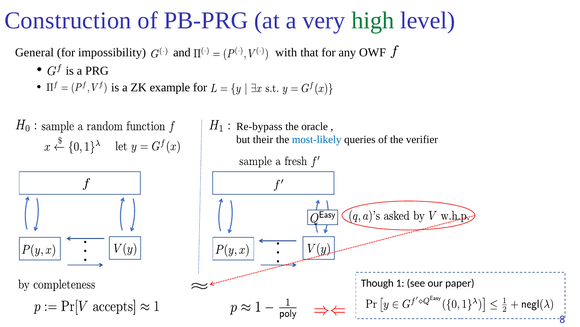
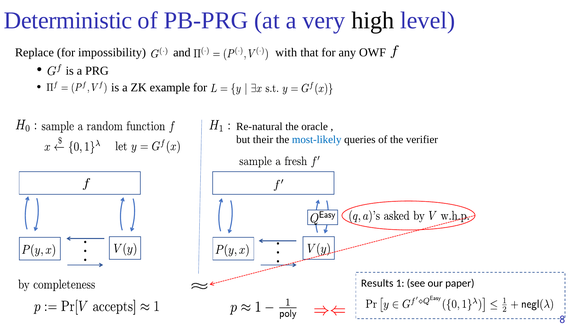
Construction: Construction -> Deterministic (68, 20)
high colour: green -> black (373, 20)
General: General -> Replace (34, 52)
Re-bypass: Re-bypass -> Re-natural (259, 126)
Though: Though -> Results (377, 283)
